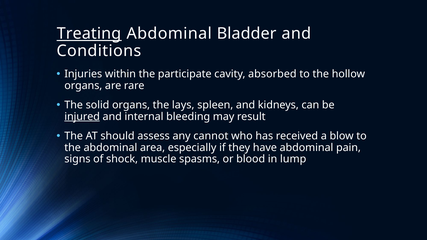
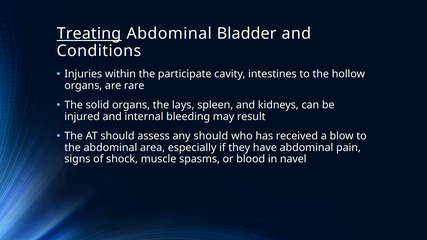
absorbed: absorbed -> intestines (272, 74)
injured underline: present -> none (82, 117)
any cannot: cannot -> should (211, 136)
lump: lump -> navel (293, 159)
